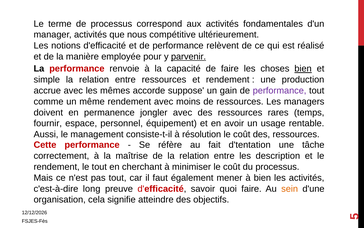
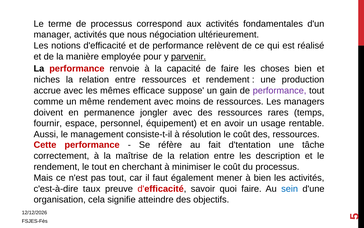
compétitive: compétitive -> négociation (173, 35)
bien underline: present -> none (303, 69)
simple: simple -> niches (47, 79)
accorde: accorde -> efficace (149, 90)
long: long -> taux (92, 188)
sein colour: orange -> blue (290, 188)
